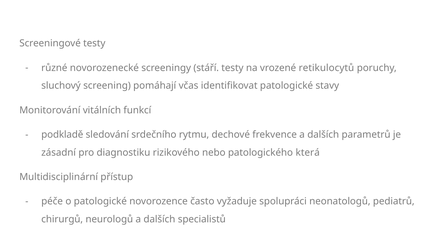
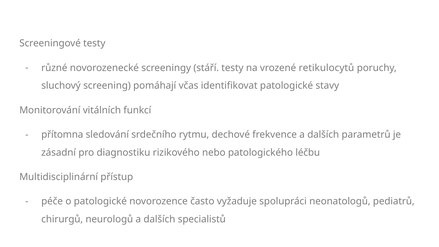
podkladě: podkladě -> přítomna (62, 135)
která: která -> léčbu (308, 152)
